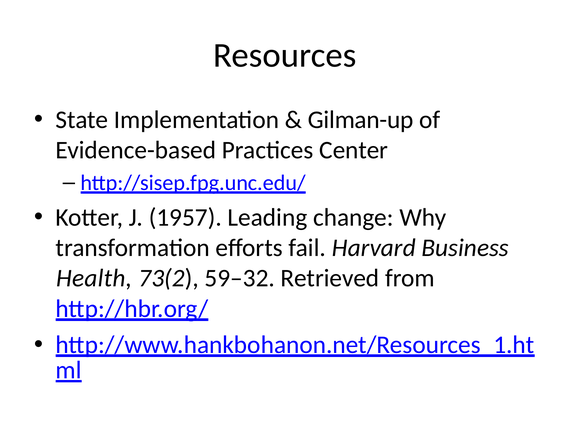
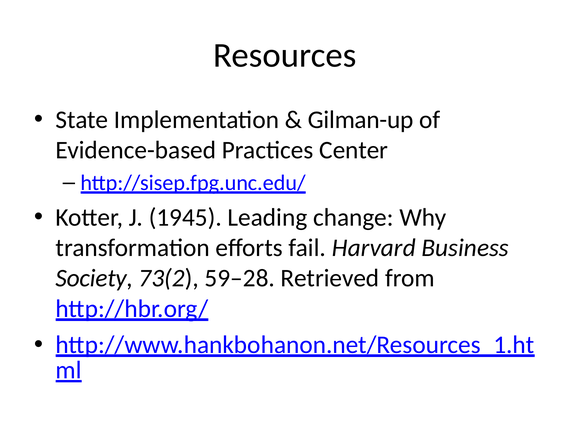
1957: 1957 -> 1945 (185, 217)
Health: Health -> Society (94, 278)
59–32: 59–32 -> 59–28 (240, 278)
